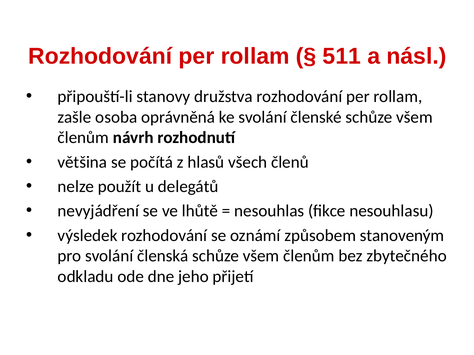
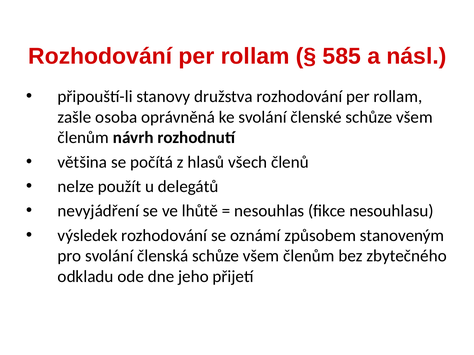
511: 511 -> 585 (342, 56)
